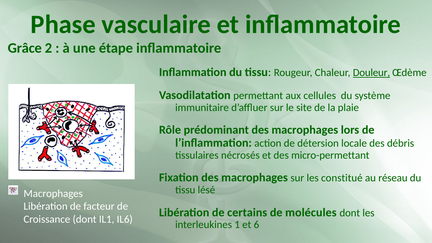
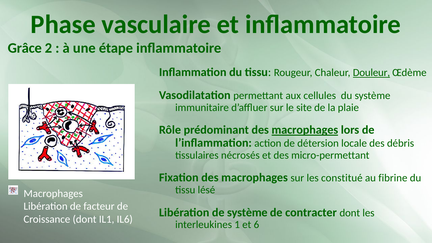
macrophages underline: none -> present (305, 130)
réseau: réseau -> fibrine (393, 178)
de certains: certains -> système (247, 212)
molécules: molécules -> contracter (311, 212)
